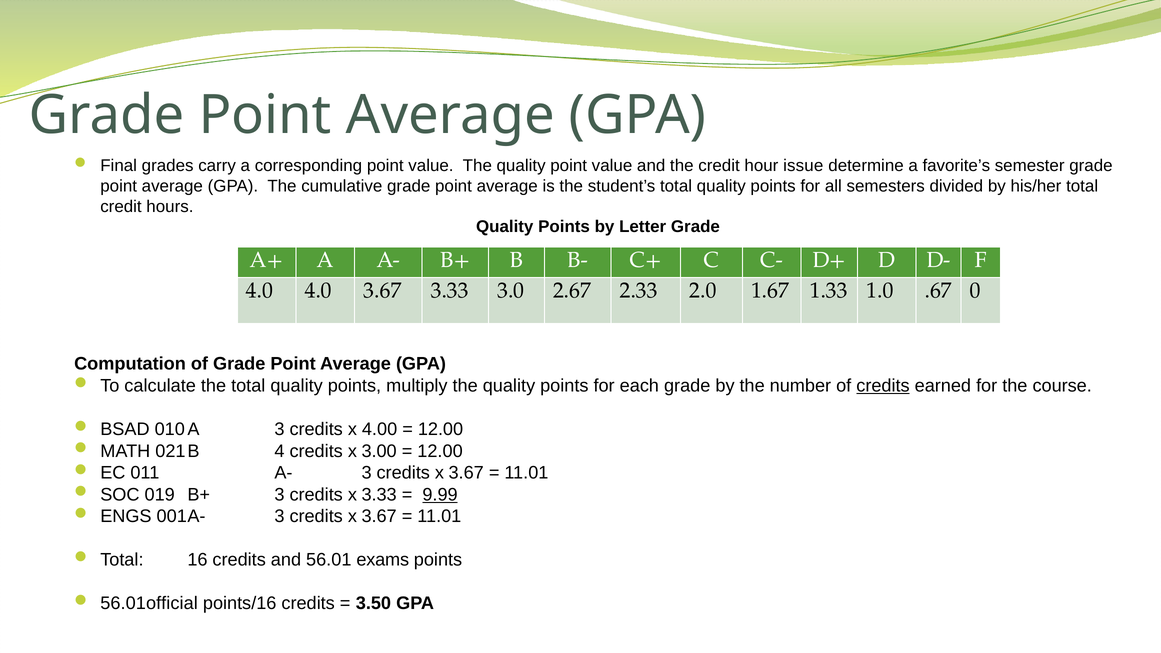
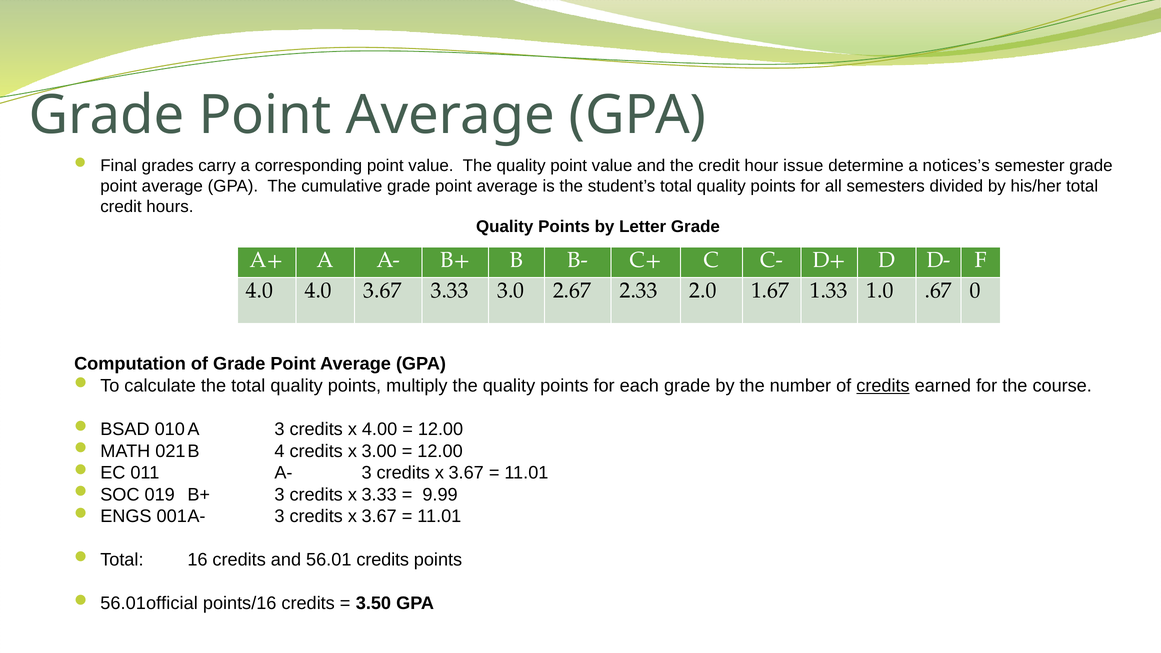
favorite’s: favorite’s -> notices’s (956, 166)
9.99 underline: present -> none (440, 495)
56.01 exams: exams -> credits (383, 560)
